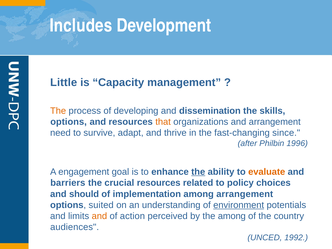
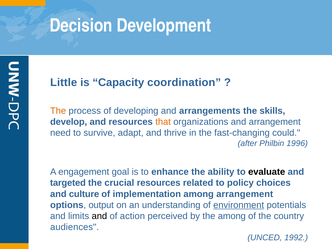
Includes: Includes -> Decision (81, 25)
management: management -> coordination (184, 82)
dissemination: dissemination -> arrangements (210, 111)
options: options -> develop (69, 122)
since: since -> could (286, 133)
the underline: present -> none (198, 172)
evaluate colour: orange -> black (267, 172)
barriers: barriers -> targeted (68, 183)
should: should -> culture (84, 194)
suited: suited -> output (101, 205)
and colour: orange -> black (99, 216)
